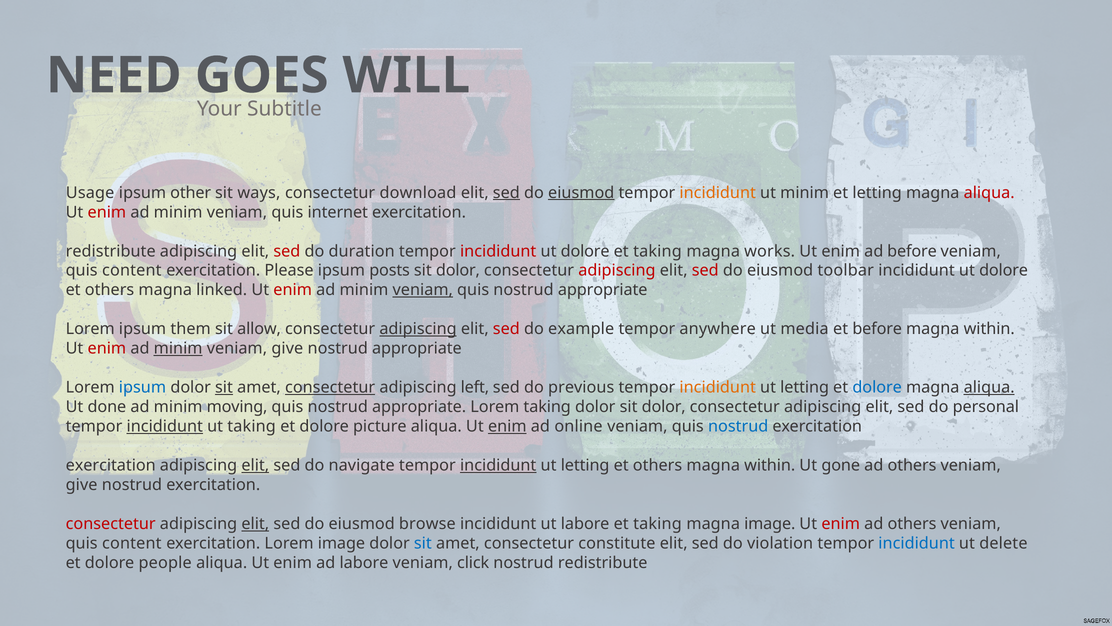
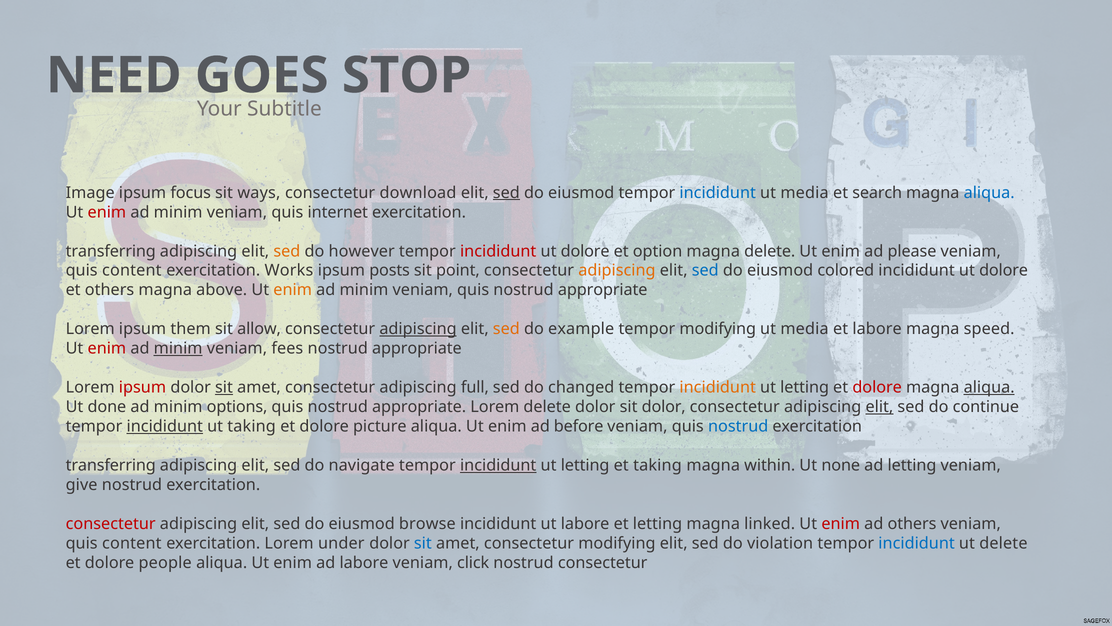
WILL: WILL -> STOP (407, 75)
Usage: Usage -> Image (90, 193)
other: other -> focus (191, 193)
eiusmod underline: present -> none (581, 193)
incididunt colour: orange -> blue (718, 193)
minim: minim -> media (805, 193)
et letting: letting -> search (877, 193)
aliqua colour: red -> blue (989, 193)
redistribute: redistribute -> transferring (111, 251)
sed colour: red -> orange (287, 251)
duration: duration -> however (362, 251)
taking: taking -> option (658, 251)
magna works: works -> delete (770, 251)
ad before: before -> please (912, 251)
Please: Please -> Works (289, 270)
dolor: dolor -> point (458, 270)
adipiscing colour: red -> orange (617, 270)
sed colour: red -> blue (705, 270)
toolbar: toolbar -> colored (846, 270)
linked: linked -> above (222, 290)
enim colour: red -> orange (293, 290)
veniam underline: present -> none (423, 290)
sed colour: red -> orange (506, 329)
tempor anywhere: anywhere -> modifying (718, 329)
et before: before -> labore (877, 329)
within: within -> speed (989, 329)
give: give -> fees (287, 348)
ipsum colour: blue -> red (142, 387)
consectetur underline: present -> none (330, 387)
left: left -> full (475, 387)
previous: previous -> changed (581, 387)
dolore colour: blue -> red (877, 387)
moving: moving -> options (237, 407)
Lorem taking: taking -> delete (547, 407)
elit underline: none -> present (879, 407)
personal: personal -> continue (986, 407)
enim underline: present -> none (507, 426)
online: online -> before (579, 426)
exercitation: exercitation -> transferring (111, 465)
elit underline: present -> none (255, 465)
others: others -> taking (657, 465)
gone: gone -> none (841, 465)
others: others -> letting (912, 465)
elit underline: present -> none (255, 524)
labore et taking: taking -> letting (658, 524)
magna image: image -> linked (770, 524)
Lorem image: image -> under (341, 543)
consectetur constitute: constitute -> modifying (617, 543)
nostrud redistribute: redistribute -> consectetur (603, 562)
